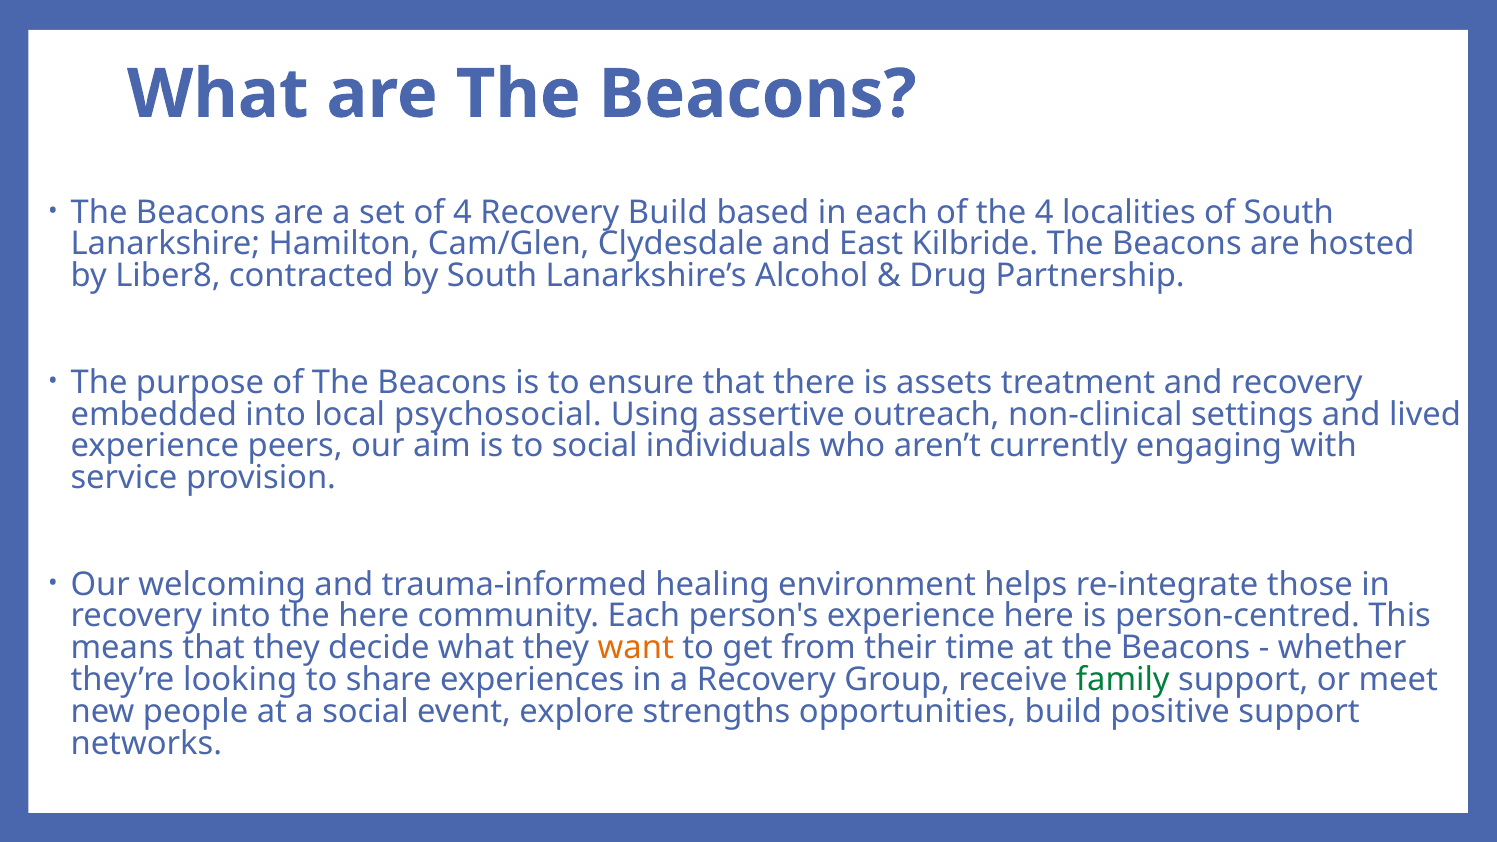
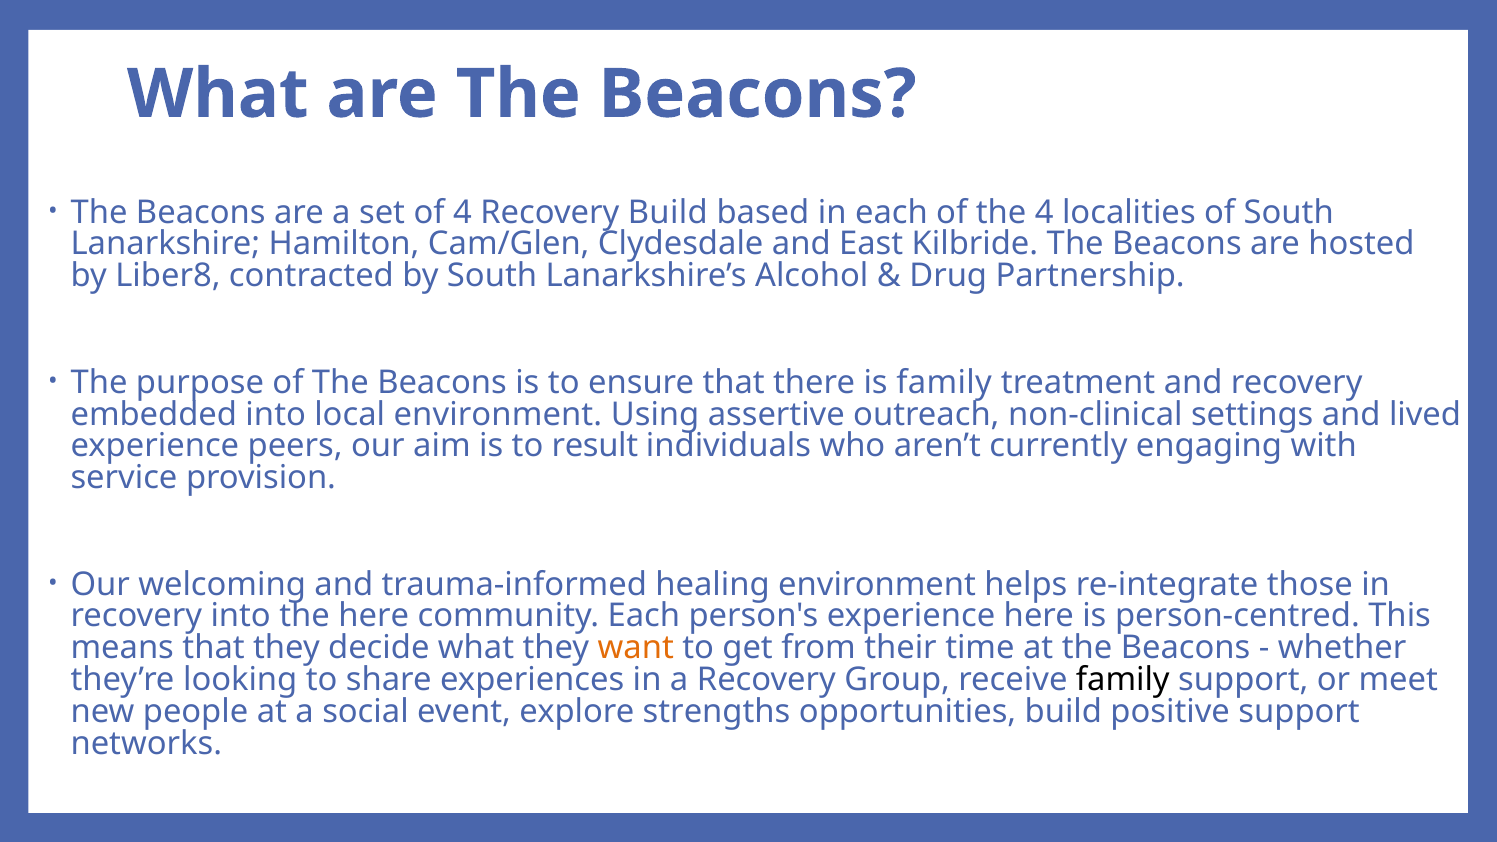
is assets: assets -> family (944, 382)
local psychosocial: psychosocial -> environment (498, 414)
to social: social -> result (595, 446)
family colour: green -> black (1123, 680)
